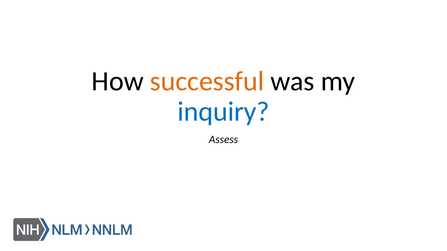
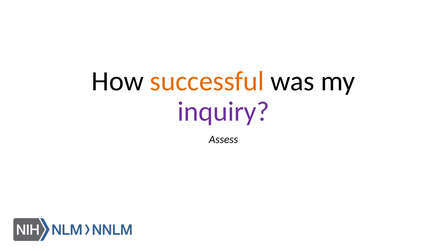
inquiry colour: blue -> purple (223, 112)
